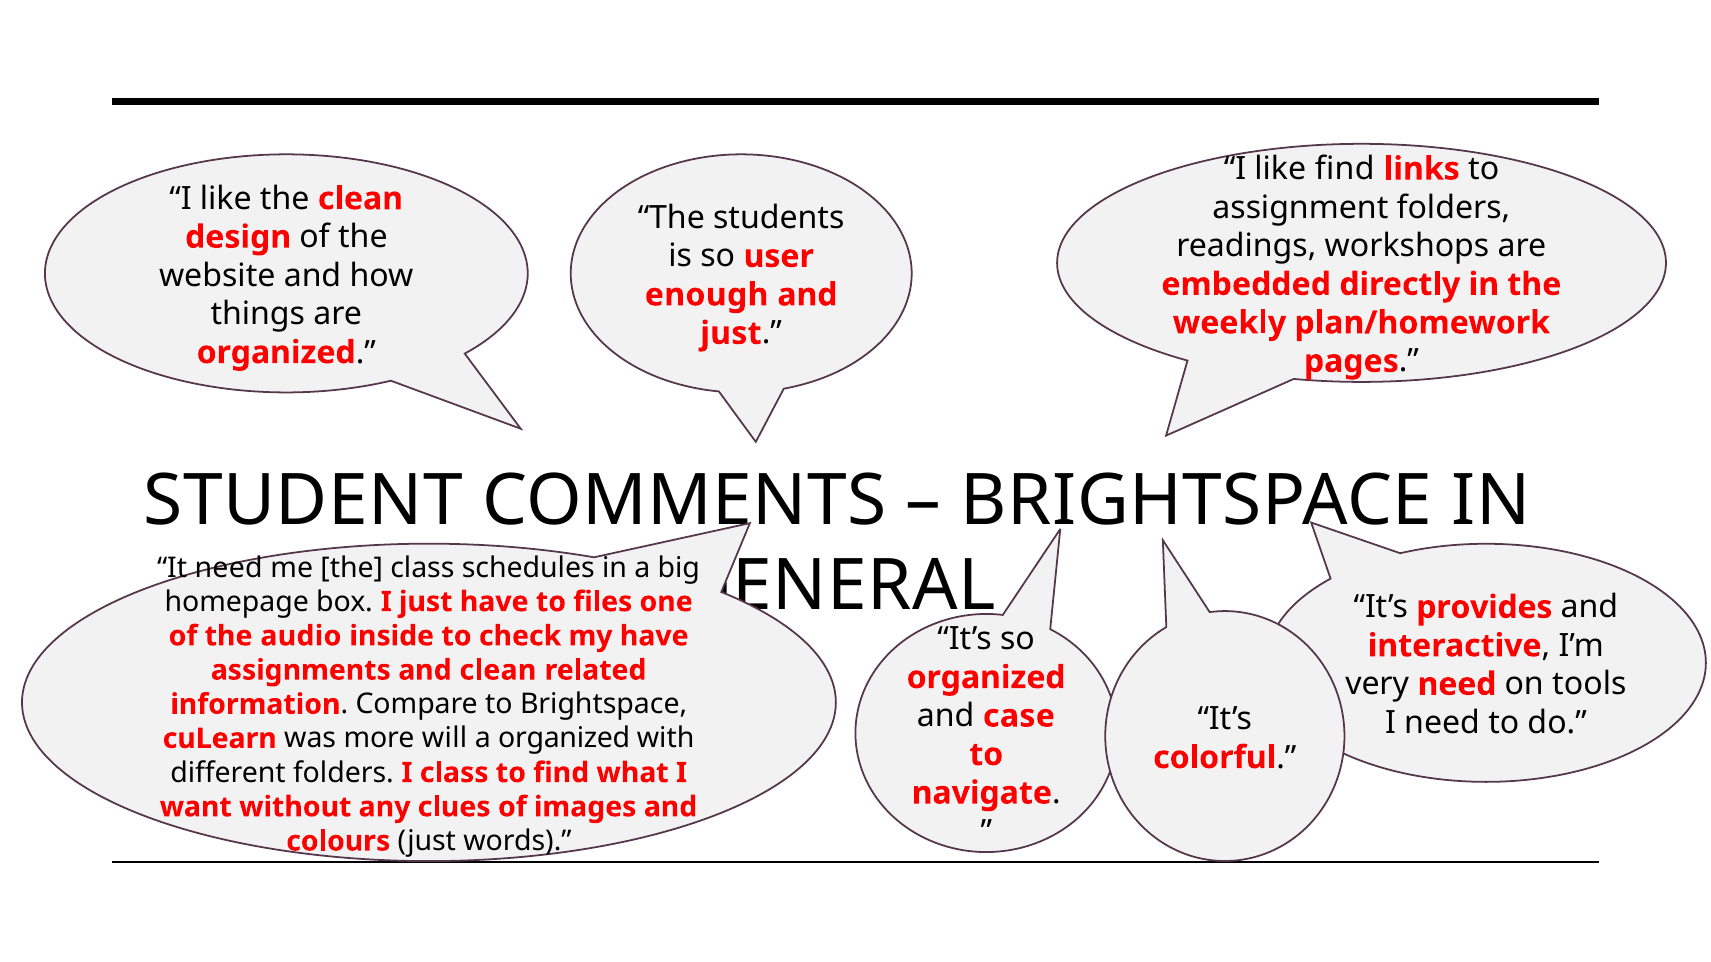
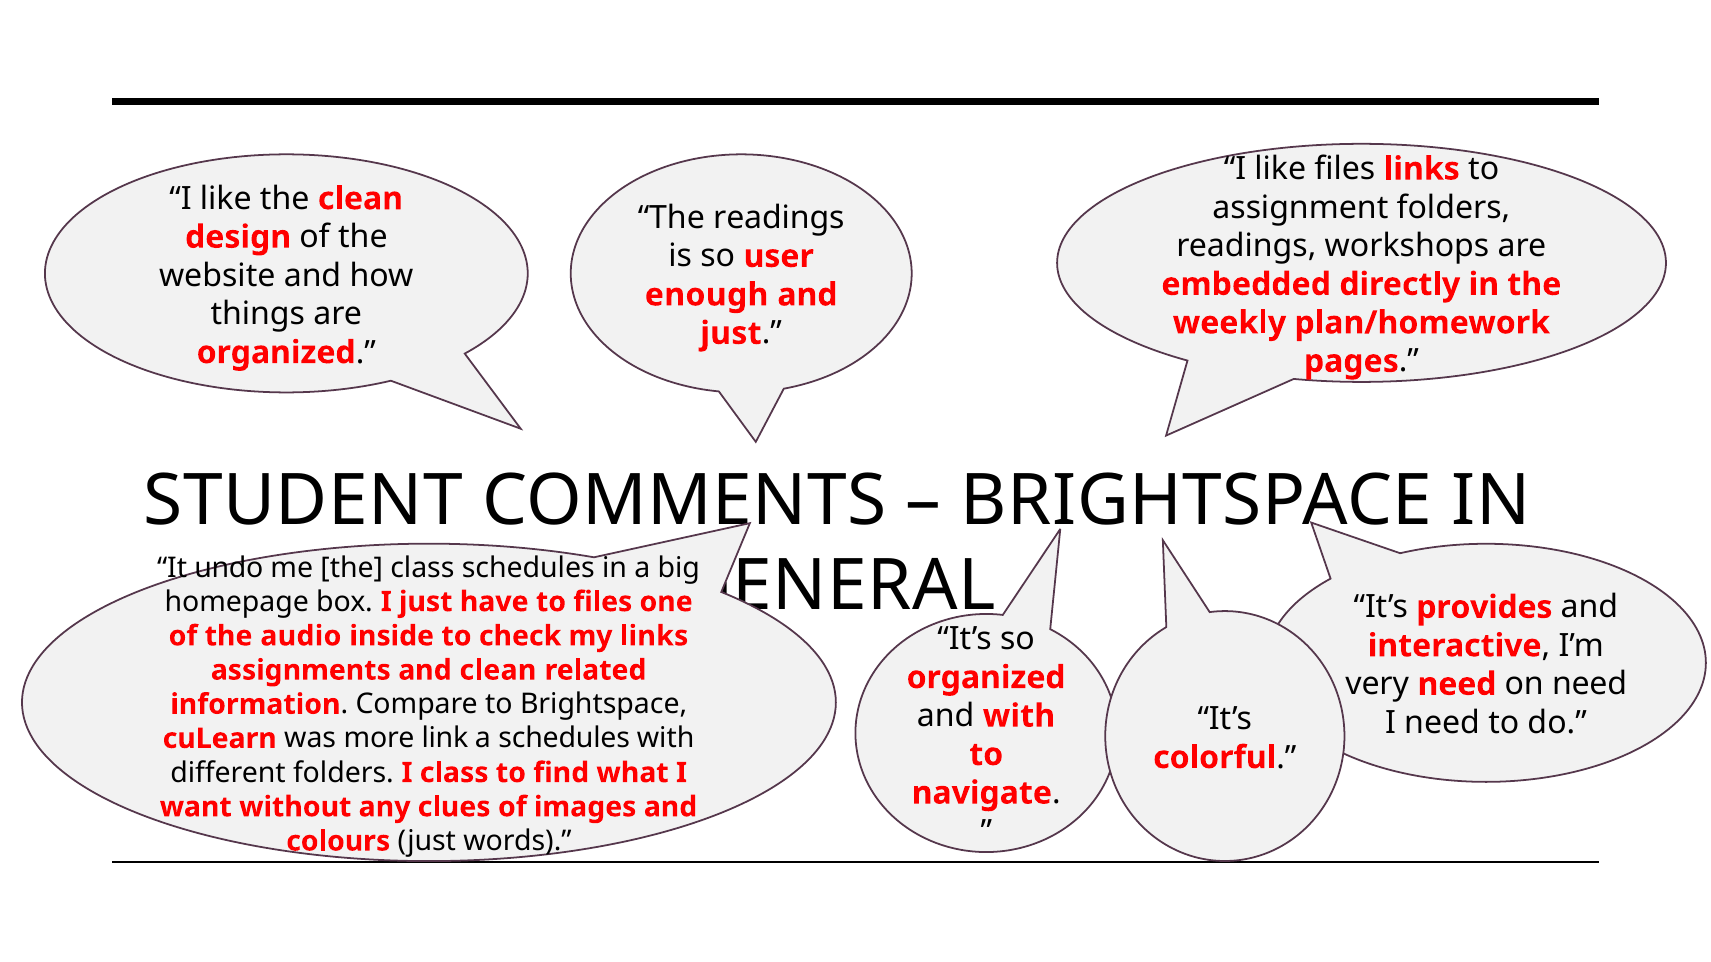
like find: find -> files (1345, 169)
The students: students -> readings (779, 218)
It need: need -> undo (229, 568)
my have: have -> links (654, 636)
on tools: tools -> need (1590, 685)
and case: case -> with (1019, 716)
will: will -> link (445, 739)
a organized: organized -> schedules (564, 739)
